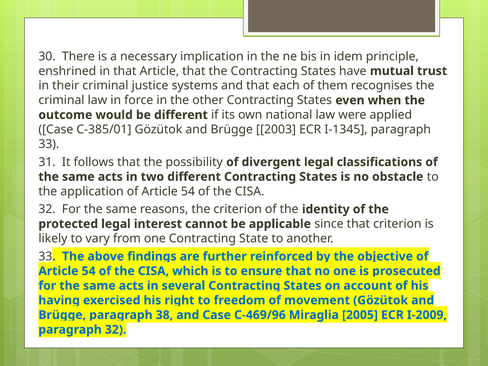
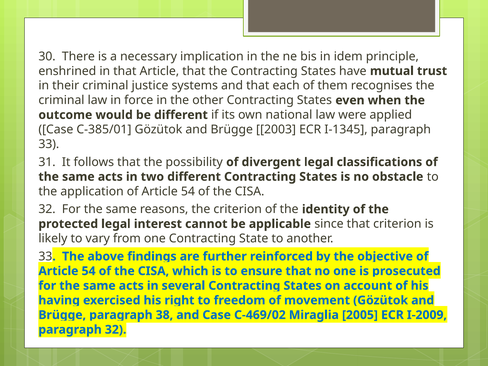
C-469/96: C-469/96 -> C-469/02 (260, 315)
